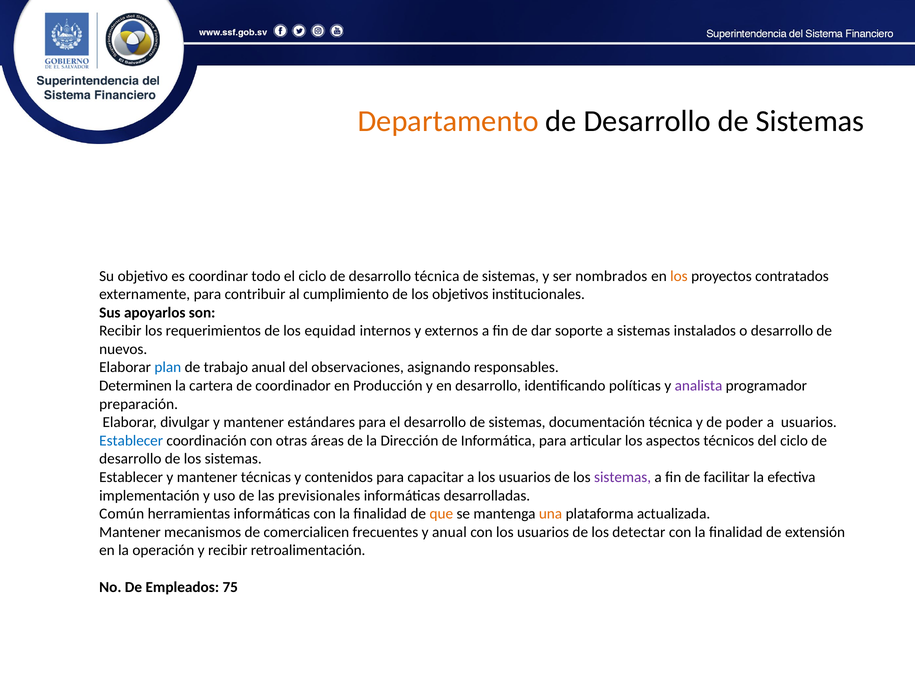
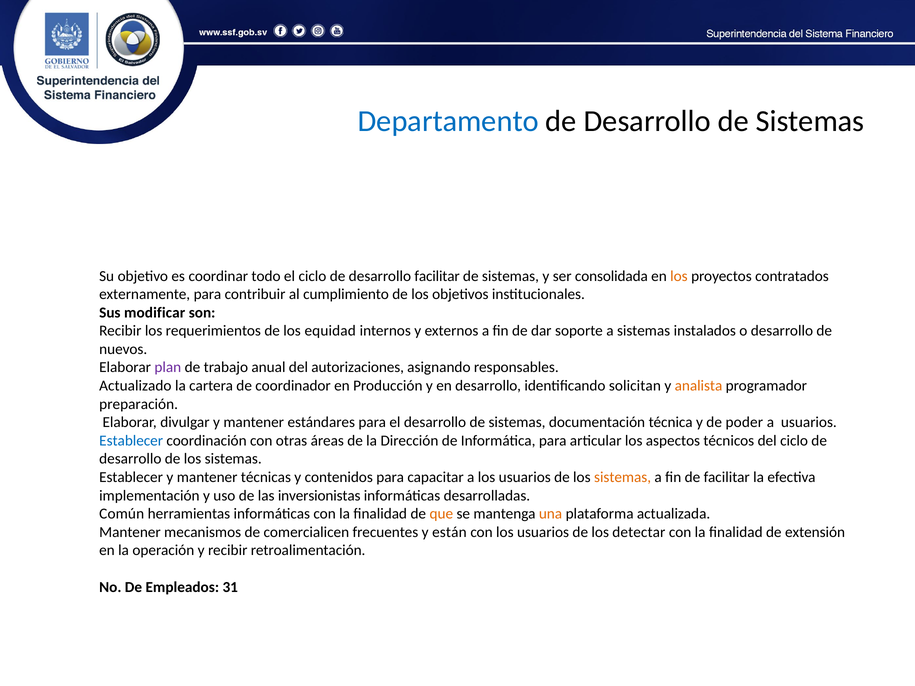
Departamento colour: orange -> blue (448, 121)
desarrollo técnica: técnica -> facilitar (437, 276)
nombrados: nombrados -> consolidada (611, 276)
apoyarlos: apoyarlos -> modificar (155, 313)
plan colour: blue -> purple (168, 368)
observaciones: observaciones -> autorizaciones (358, 368)
Determinen: Determinen -> Actualizado (135, 386)
políticas: políticas -> solicitan (635, 386)
analista colour: purple -> orange (698, 386)
sistemas colour: purple -> orange (623, 477)
previsionales: previsionales -> inversionistas (319, 496)
y anual: anual -> están (449, 532)
75: 75 -> 31 (230, 587)
